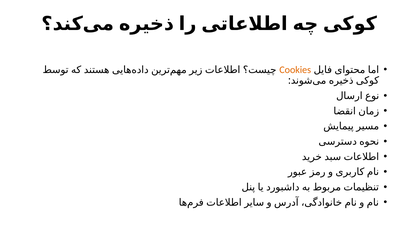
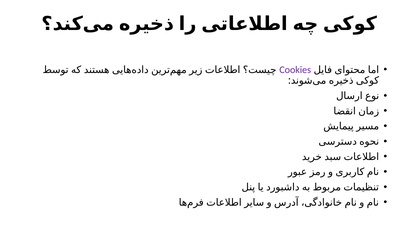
Cookies colour: orange -> purple (295, 70)
